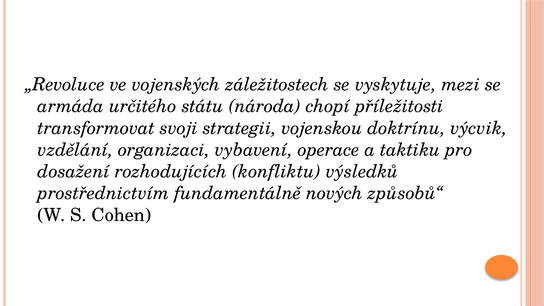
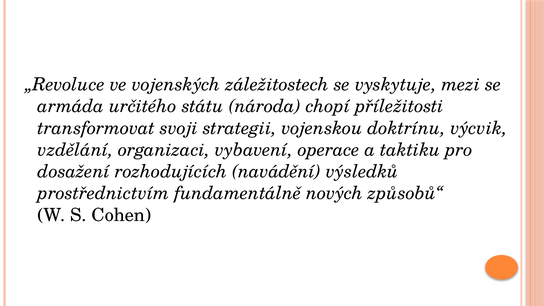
konfliktu: konfliktu -> navádění (277, 172)
